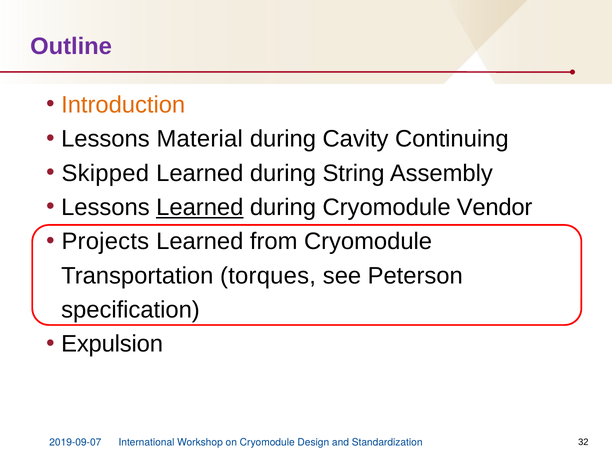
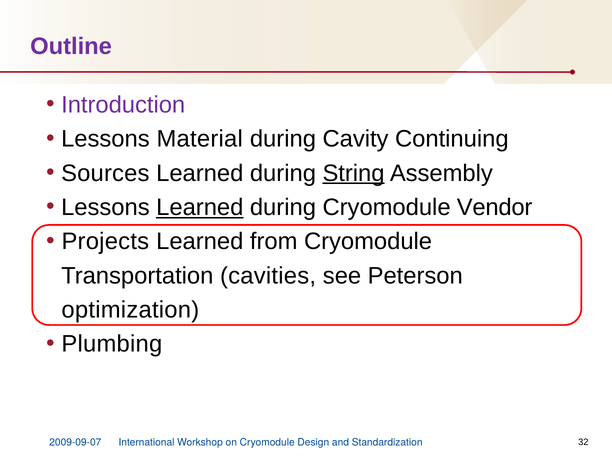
Introduction colour: orange -> purple (123, 105)
Skipped: Skipped -> Sources (105, 173)
String underline: none -> present (354, 173)
torques: torques -> cavities (268, 276)
specification: specification -> optimization (130, 310)
Expulsion: Expulsion -> Plumbing (112, 344)
2019-09-07: 2019-09-07 -> 2009-09-07 (75, 442)
